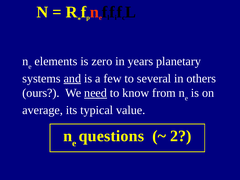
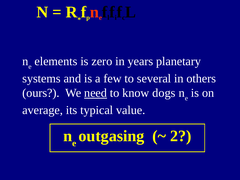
and underline: present -> none (72, 78)
from: from -> dogs (164, 93)
questions: questions -> outgasing (111, 136)
